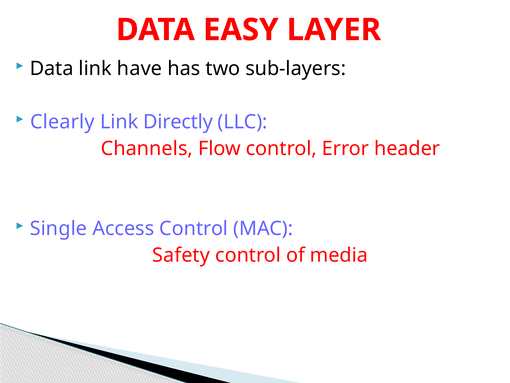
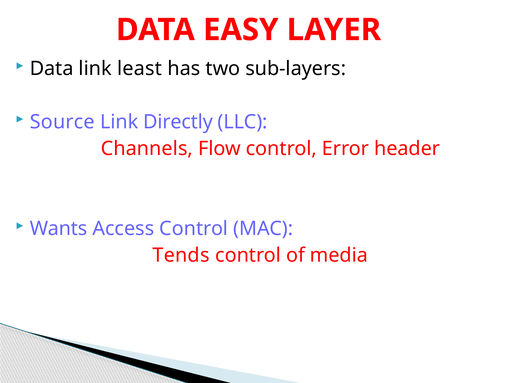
have: have -> least (140, 68)
Clearly: Clearly -> Source (62, 122)
Single: Single -> Wants (59, 228)
Safety: Safety -> Tends (181, 255)
